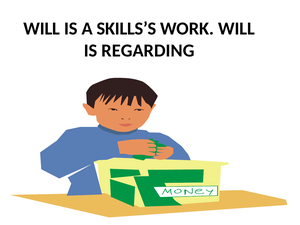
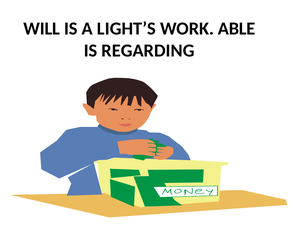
SKILLS’S: SKILLS’S -> LIGHT’S (126, 28)
WORK WILL: WILL -> ABLE (237, 28)
